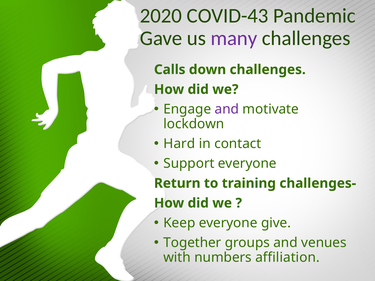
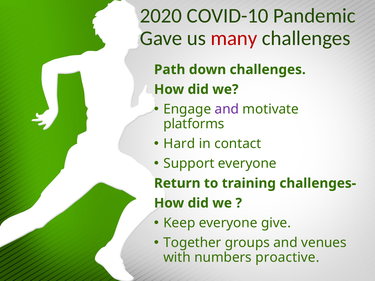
COVID-43: COVID-43 -> COVID-10 (228, 16)
many colour: purple -> red (234, 38)
Calls: Calls -> Path (170, 70)
lockdown: lockdown -> platforms (194, 124)
affiliation: affiliation -> proactive (287, 258)
